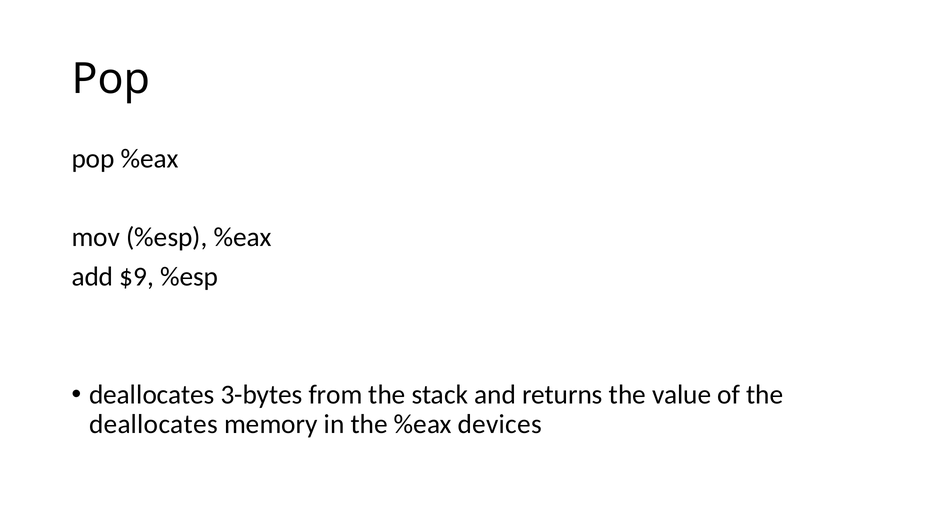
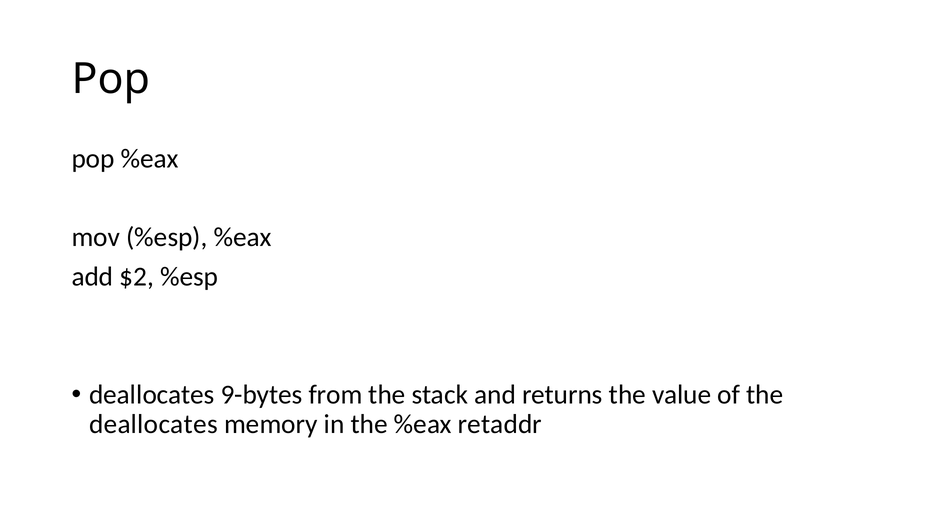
$9: $9 -> $2 (137, 277)
3-bytes: 3-bytes -> 9-bytes (262, 395)
devices: devices -> retaddr (500, 424)
